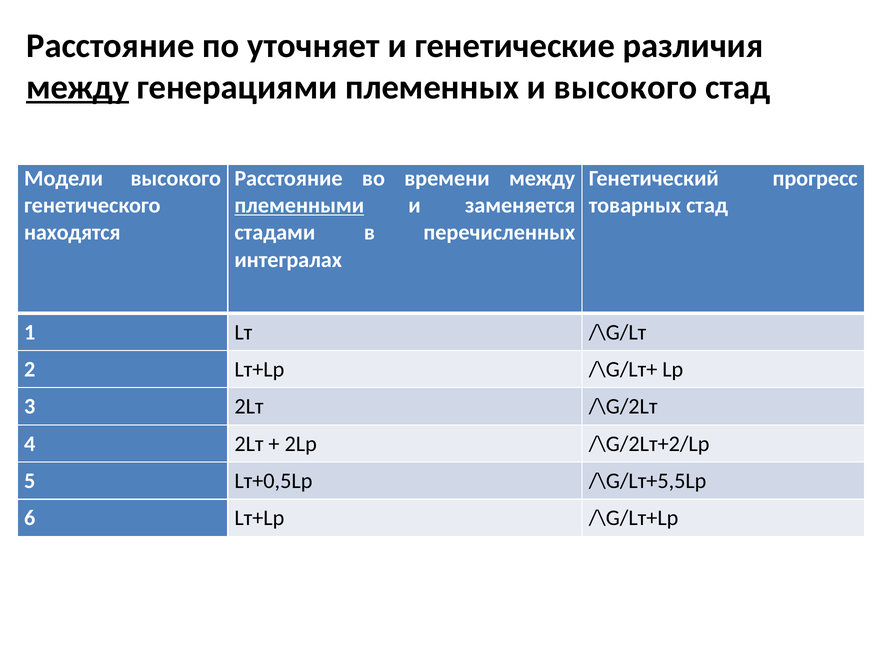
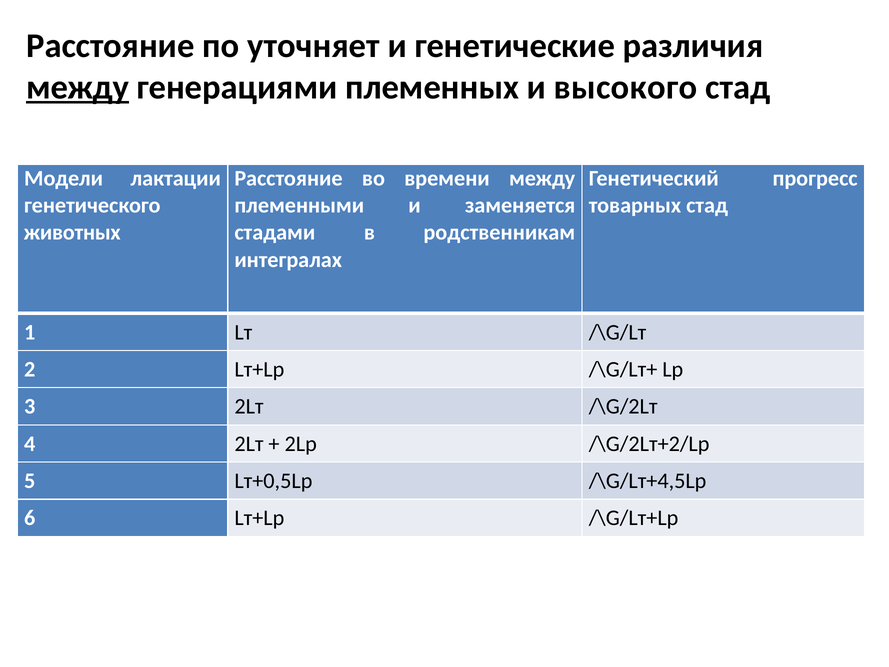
Модели высокого: высокого -> лактации (176, 178)
племенными underline: present -> none (299, 205)
находятся: находятся -> животных (72, 233)
перечисленных: перечисленных -> родственникам (499, 233)
/\G/Lт+5,5Lр: /\G/Lт+5,5Lр -> /\G/Lт+4,5Lр (648, 481)
